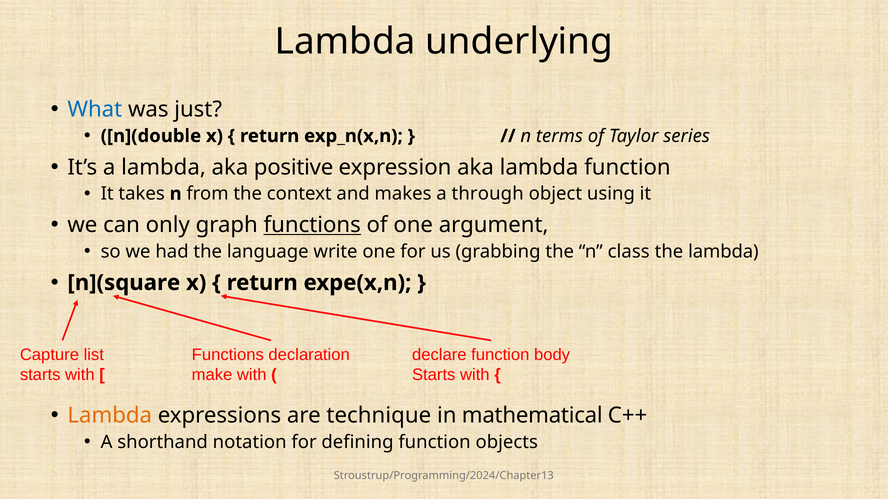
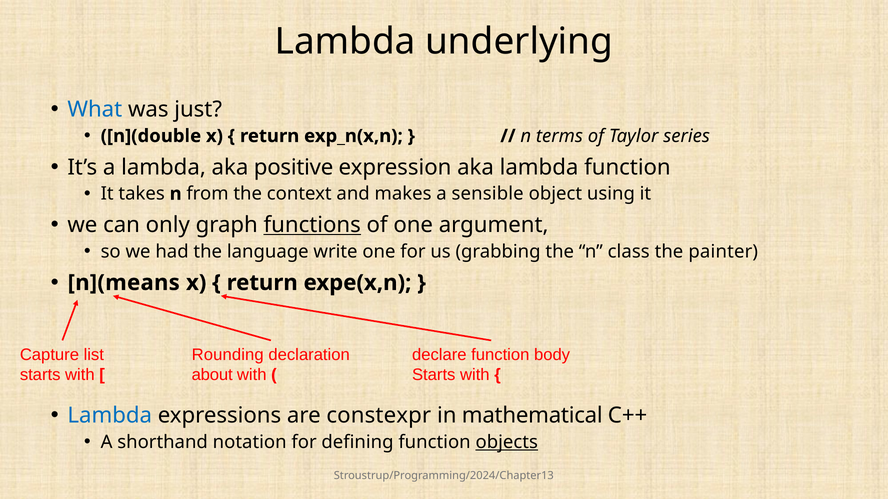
through: through -> sensible (488, 194)
the lambda: lambda -> painter (723, 252)
n](square: n](square -> n](means (124, 283)
Functions: Functions -> Rounding (228, 355)
make: make -> about (212, 375)
Lambda colour: orange -> blue (110, 416)
technique: technique -> constexpr (379, 416)
objects underline: none -> present (507, 442)
